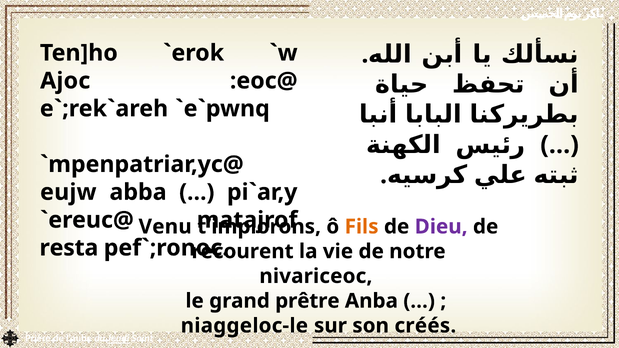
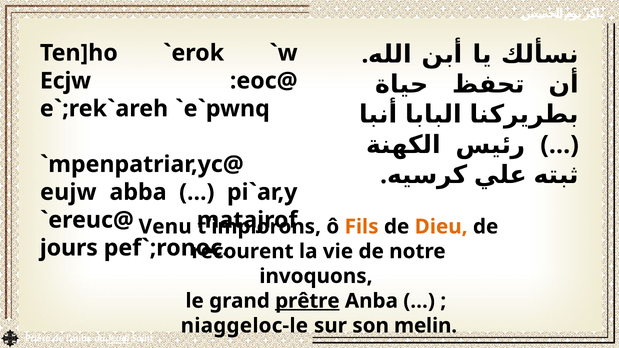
Ajoc: Ajoc -> Ecjw (65, 81)
Dieu colour: purple -> orange (441, 227)
resta: resta -> jours (69, 248)
nivariceoc: nivariceoc -> invoquons (316, 276)
prêtre underline: none -> present (307, 301)
créés: créés -> melin (426, 326)
